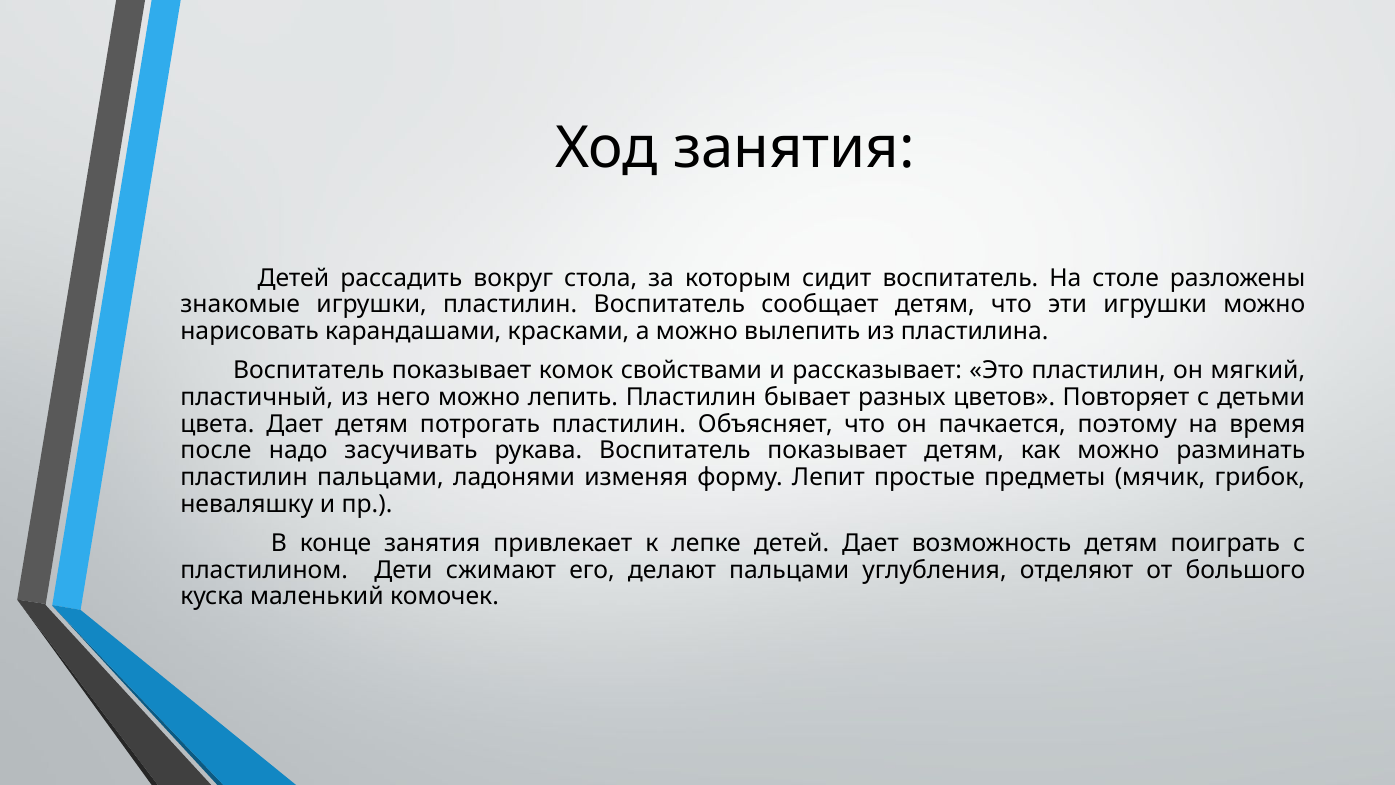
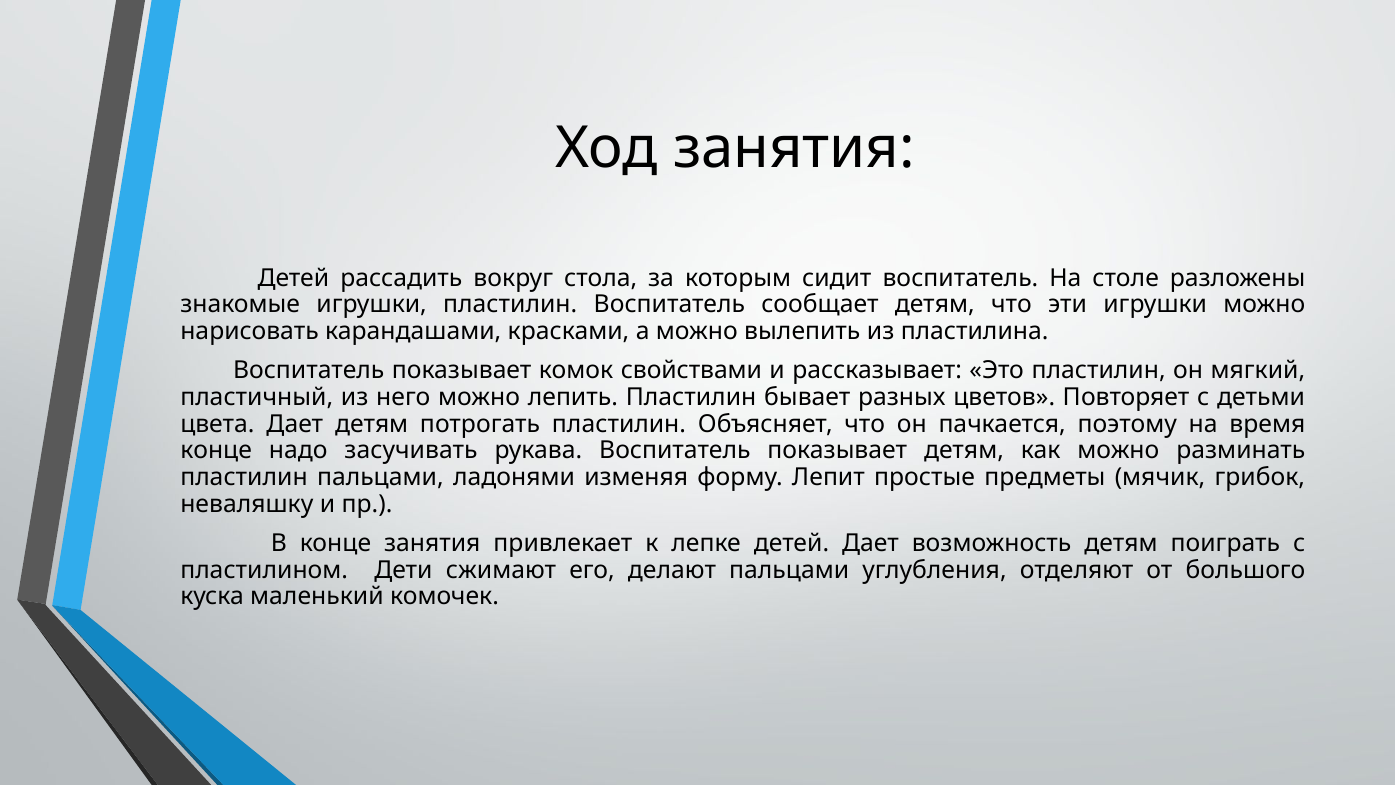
после: после -> конце (216, 450)
